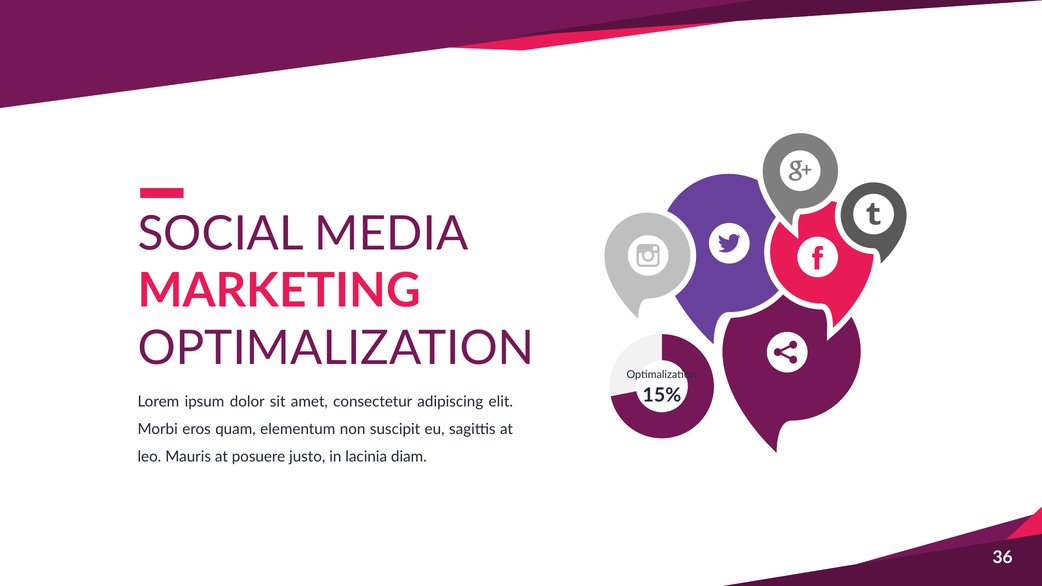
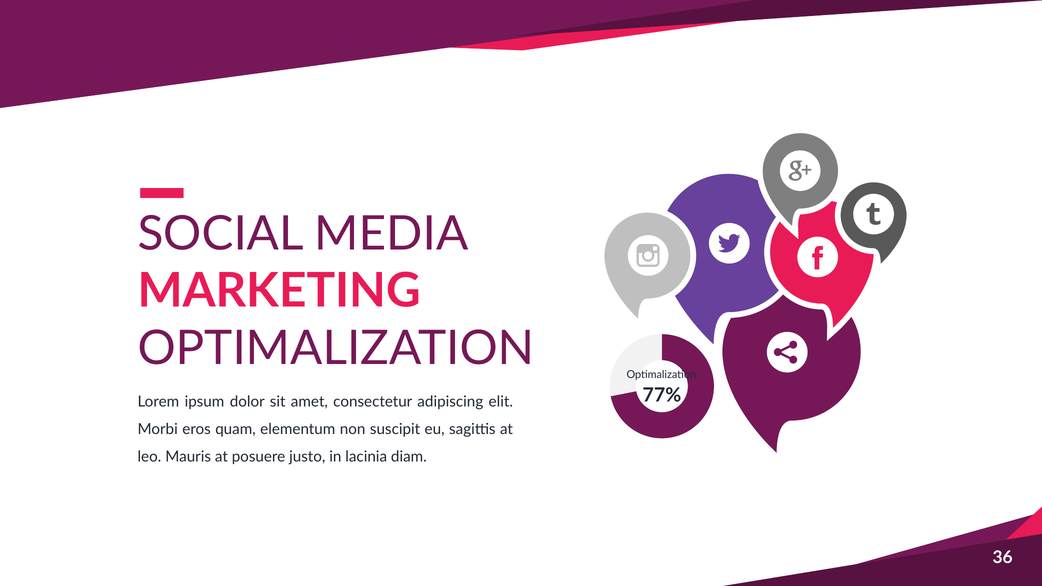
15%: 15% -> 77% (662, 395)
